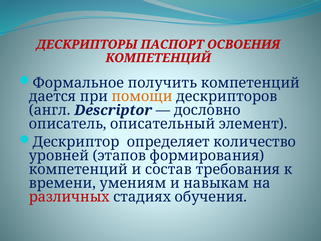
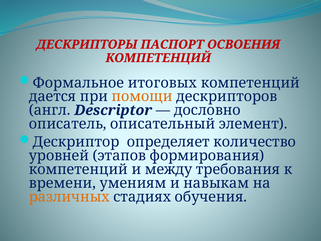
получить: получить -> итоговых (162, 83)
состав: состав -> между (169, 169)
различных colour: red -> orange (69, 197)
